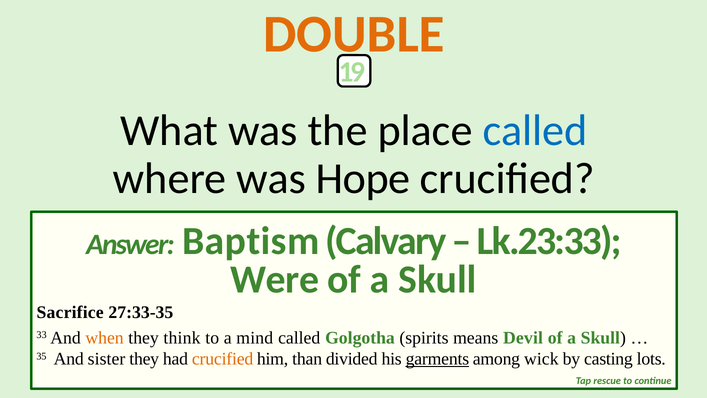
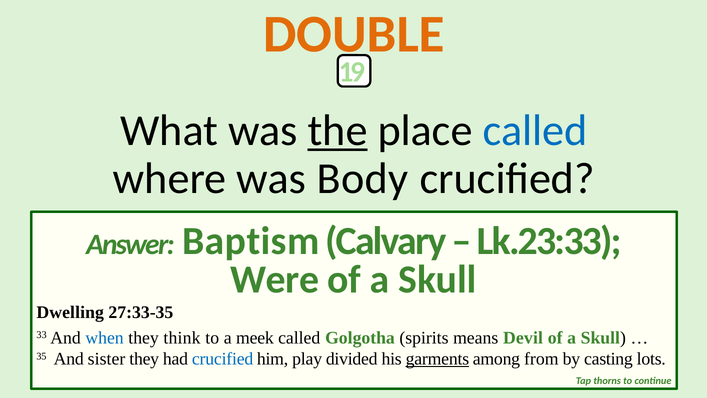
the underline: none -> present (338, 131)
Hope: Hope -> Body (363, 178)
Sacrifice: Sacrifice -> Dwelling (70, 312)
when colour: orange -> blue (105, 338)
mind: mind -> meek (255, 338)
crucified colour: orange -> blue (223, 359)
than: than -> play (307, 359)
wick: wick -> from (541, 359)
rescue: rescue -> thorns (607, 380)
